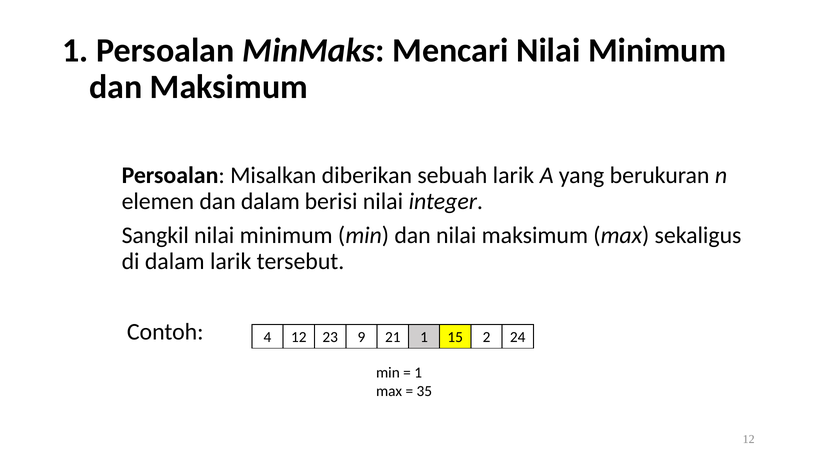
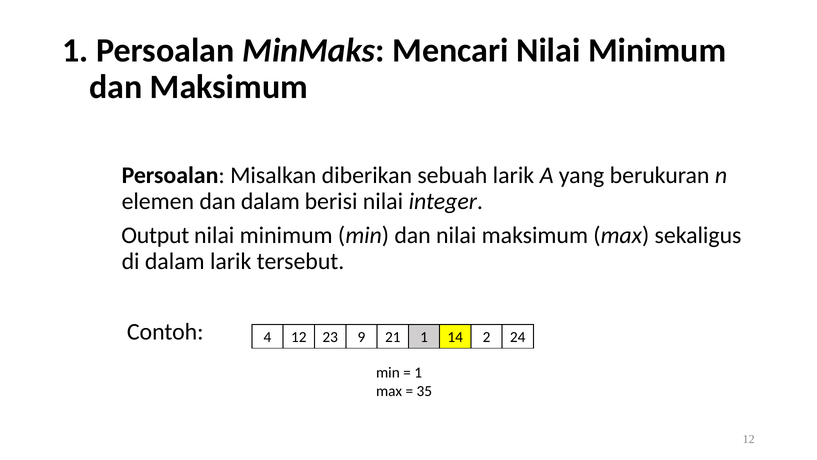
Sangkil: Sangkil -> Output (155, 235)
15: 15 -> 14 (455, 337)
